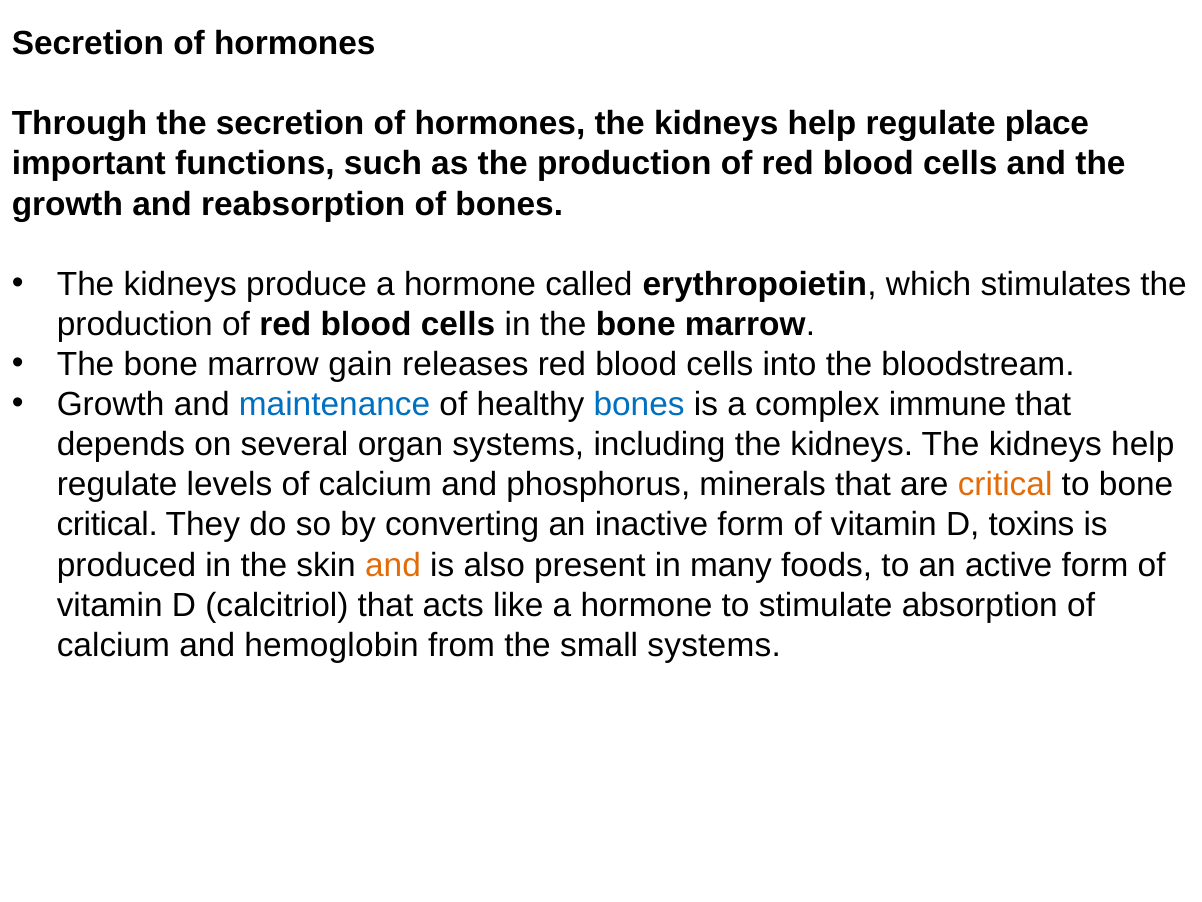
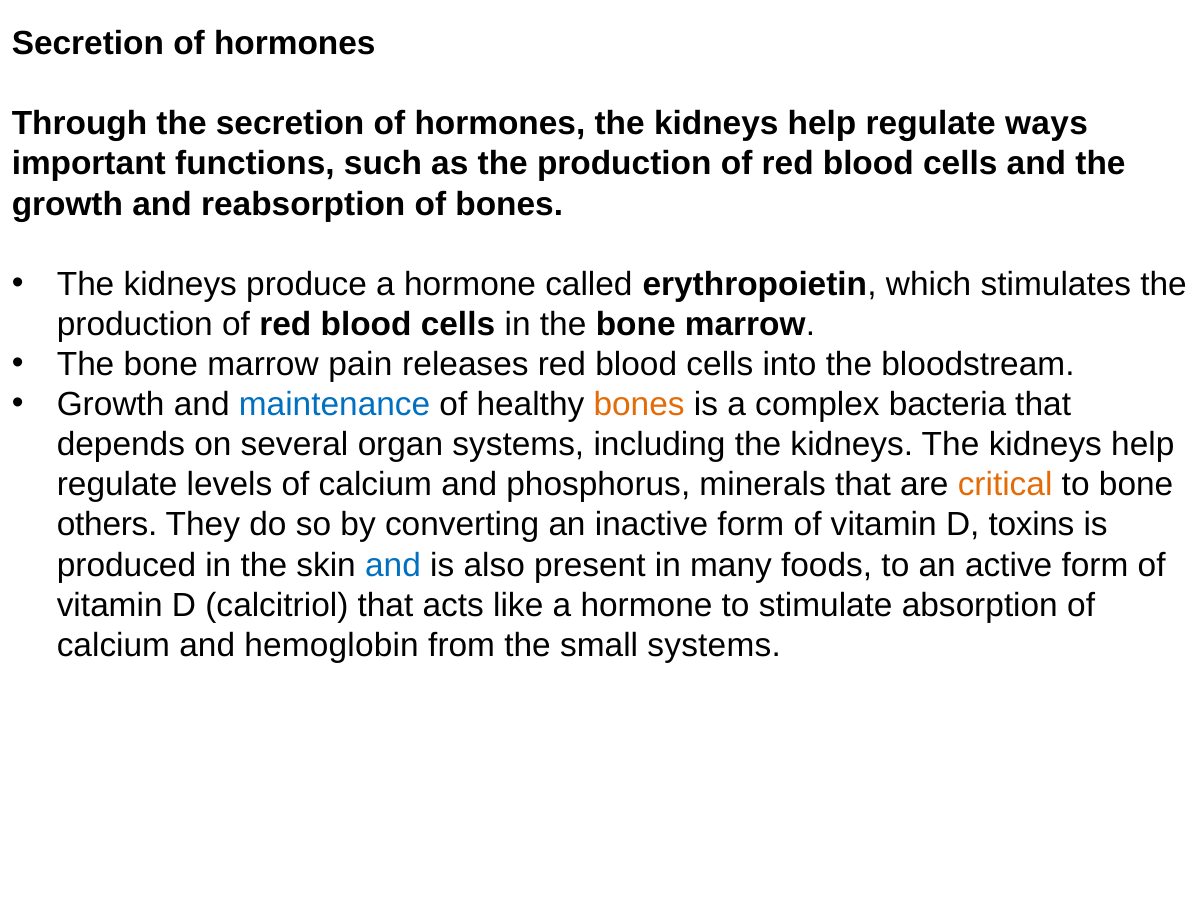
place: place -> ways (1046, 124)
gain: gain -> pain (360, 364)
bones colour: blue -> orange (639, 404)
immune: immune -> bacteria (948, 404)
critical: critical -> others (107, 525)
and colour: orange -> blue (393, 565)
